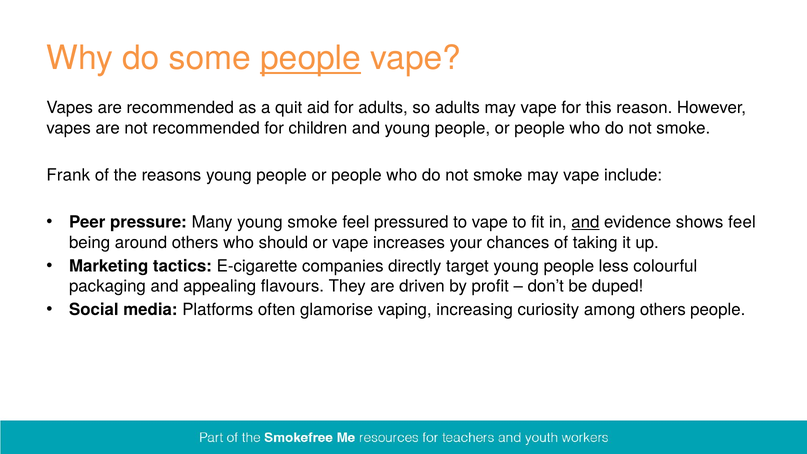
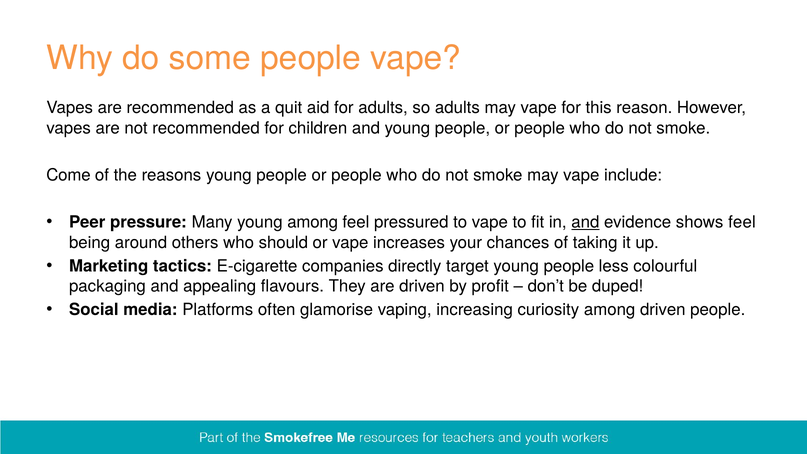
people underline: present -> none (311, 58)
Frank: Frank -> Come (68, 175)
young smoke: smoke -> among (313, 222)
among others: others -> driven (663, 310)
